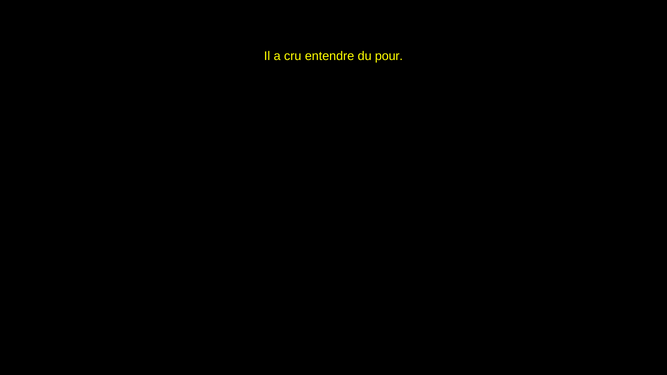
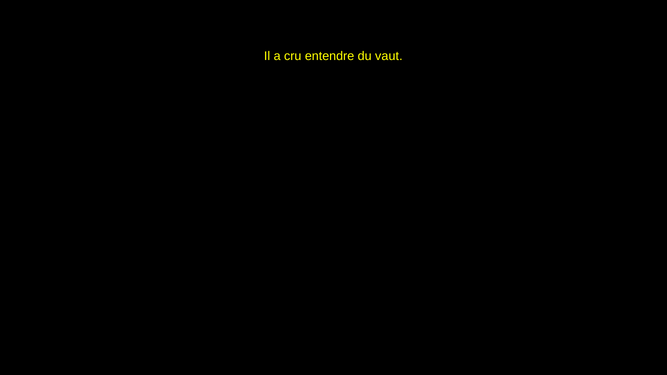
pour: pour -> vaut (389, 56)
